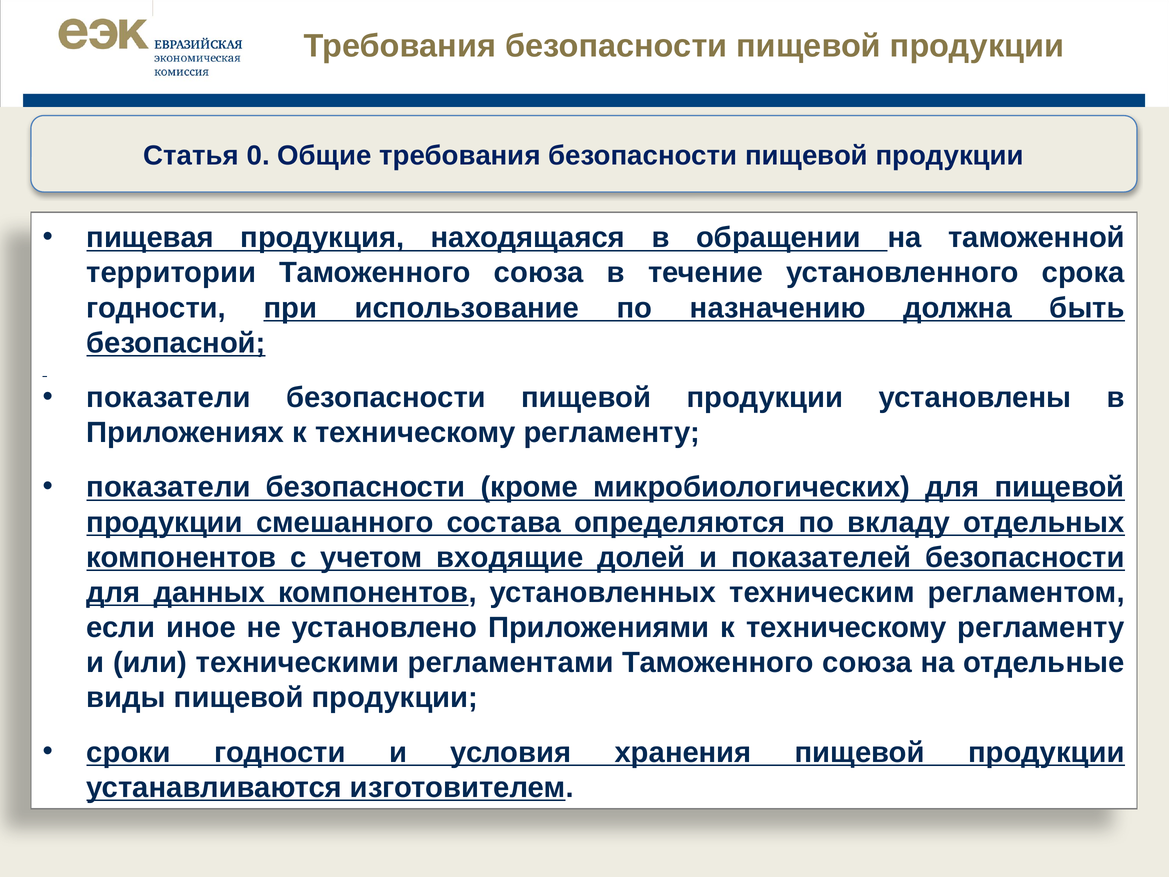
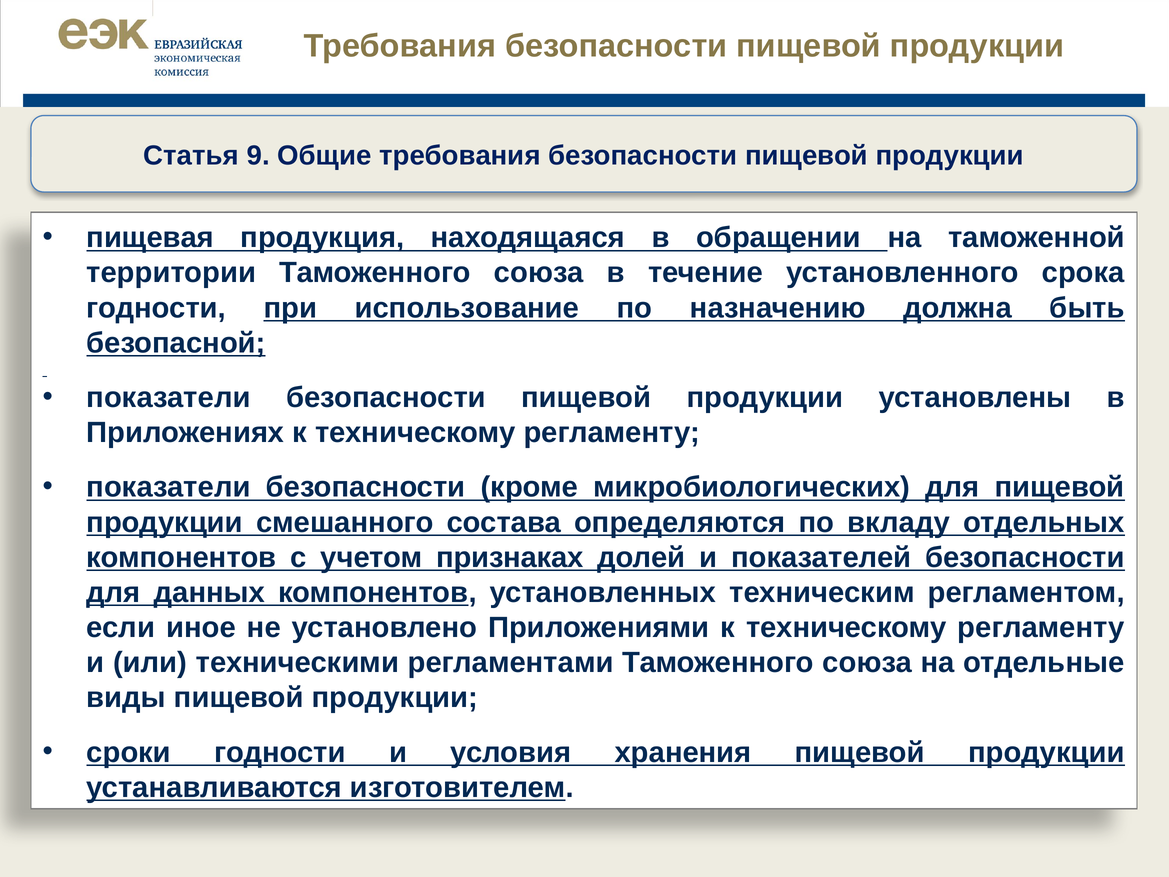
0: 0 -> 9 (258, 156)
входящие: входящие -> признаках (510, 557)
